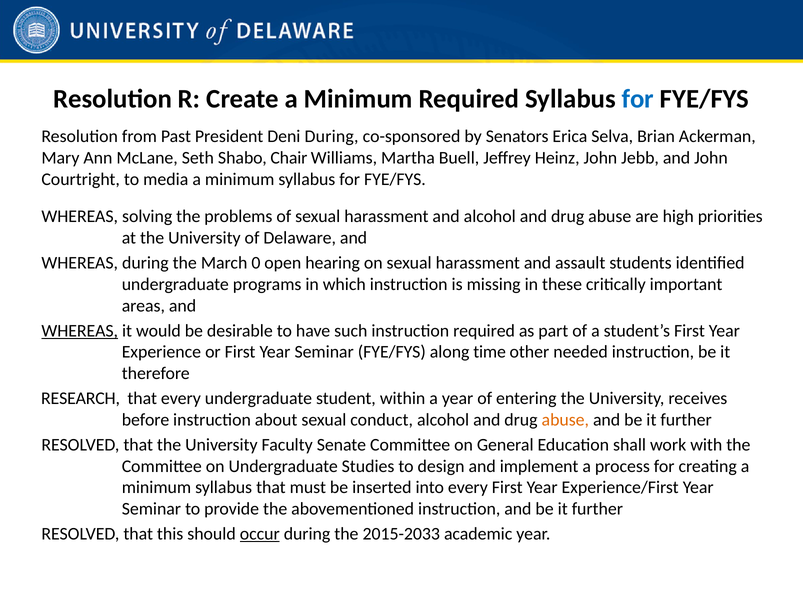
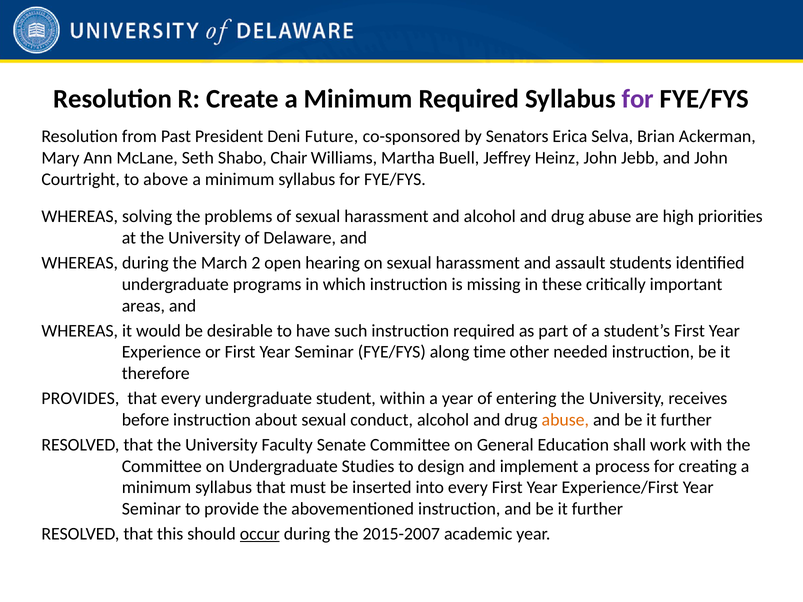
for colour: blue -> purple (638, 99)
Deni During: During -> Future (332, 136)
media: media -> above (166, 179)
0: 0 -> 2 (256, 263)
WHEREAS underline: present -> none (80, 331)
RESEARCH: RESEARCH -> PROVIDES (80, 399)
2015-2033: 2015-2033 -> 2015-2007 (401, 534)
